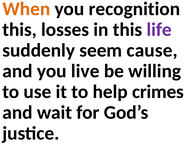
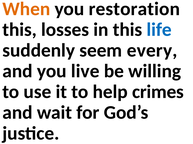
recognition: recognition -> restoration (134, 9)
life colour: purple -> blue (159, 30)
cause: cause -> every (152, 51)
